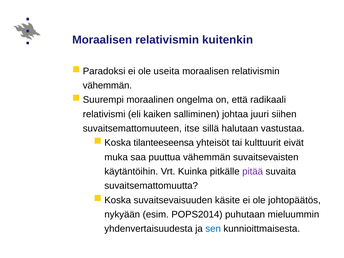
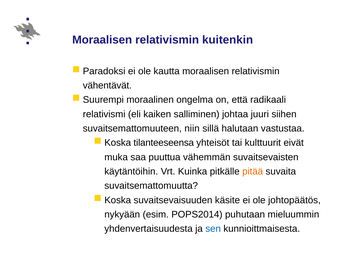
useita: useita -> kautta (167, 71)
vähemmän: vähemmän -> vähentävät (107, 86)
itse: itse -> niin (192, 128)
pitää colour: purple -> orange (253, 171)
